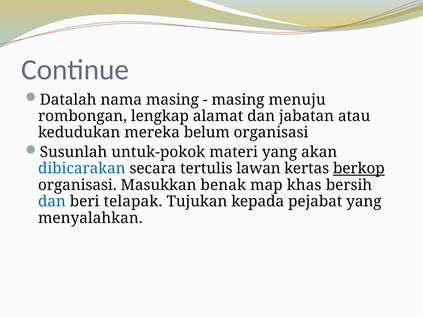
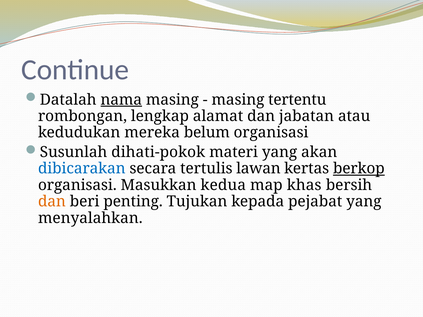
nama underline: none -> present (121, 100)
menuju: menuju -> tertentu (297, 100)
untuk-pokok: untuk-pokok -> dihati-pokok (158, 152)
benak: benak -> kedua (223, 185)
dan colour: blue -> orange (52, 202)
telapak: telapak -> penting (133, 202)
